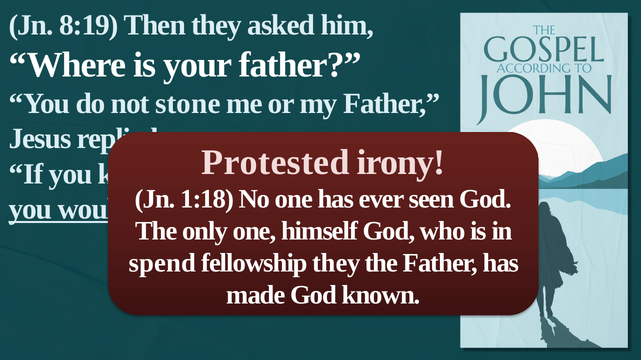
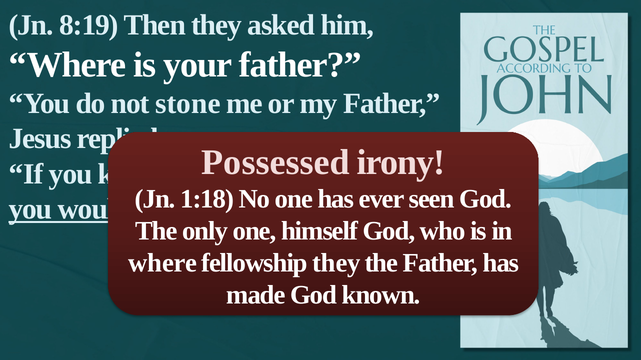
Protested: Protested -> Possessed (276, 162)
spend: spend -> where (163, 264)
